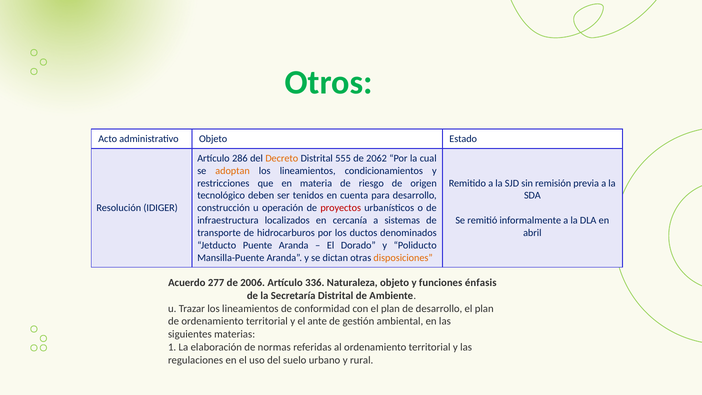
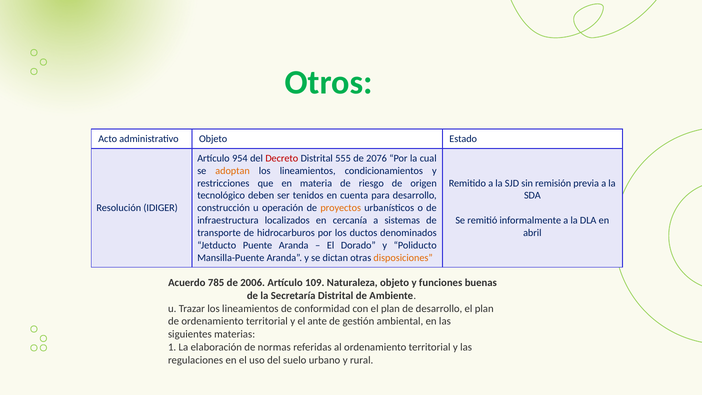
286: 286 -> 954 (240, 158)
Decreto colour: orange -> red (282, 158)
2062: 2062 -> 2076 (377, 158)
proyectos colour: red -> orange (341, 208)
277: 277 -> 785 (216, 283)
336: 336 -> 109 (315, 283)
énfasis: énfasis -> buenas (481, 283)
